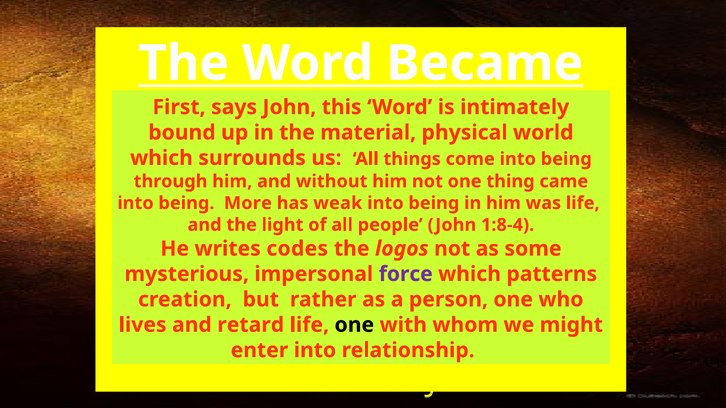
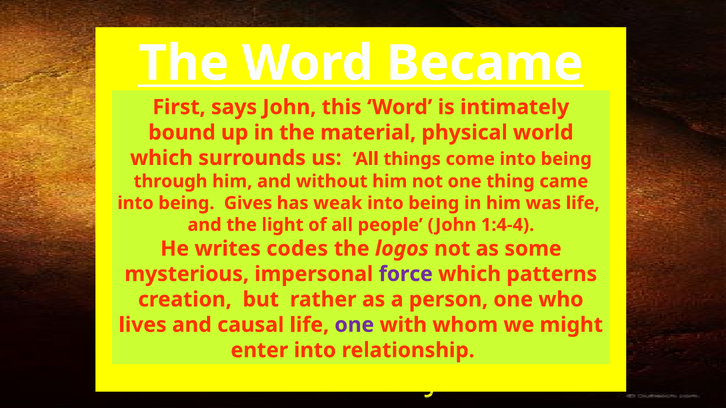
More: More -> Gives (248, 203)
1:8-4: 1:8-4 -> 1:4-4 (508, 225)
retard: retard -> causal (251, 325)
one colour: black -> purple (354, 325)
